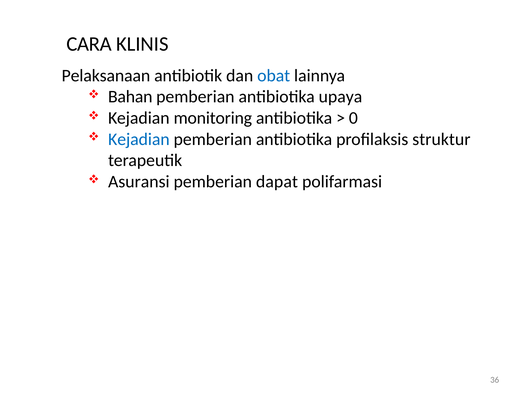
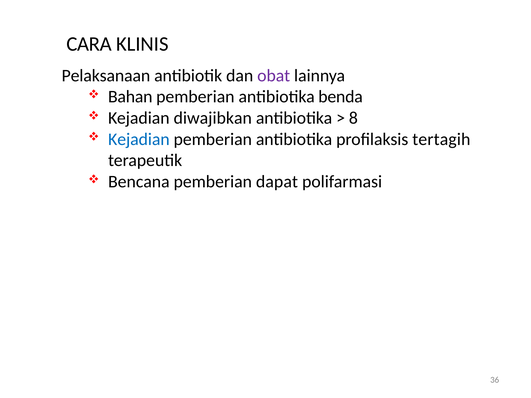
obat colour: blue -> purple (274, 76)
upaya: upaya -> benda (341, 97)
monitoring: monitoring -> diwajibkan (213, 118)
0: 0 -> 8 (353, 118)
struktur: struktur -> tertagih (441, 139)
Asuransi: Asuransi -> Bencana (139, 182)
